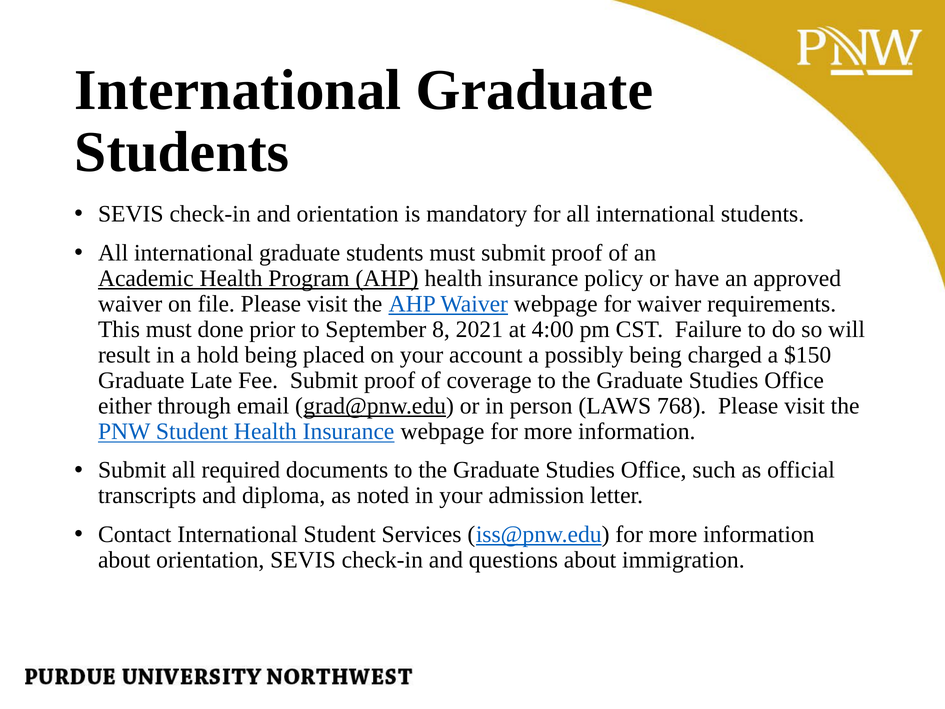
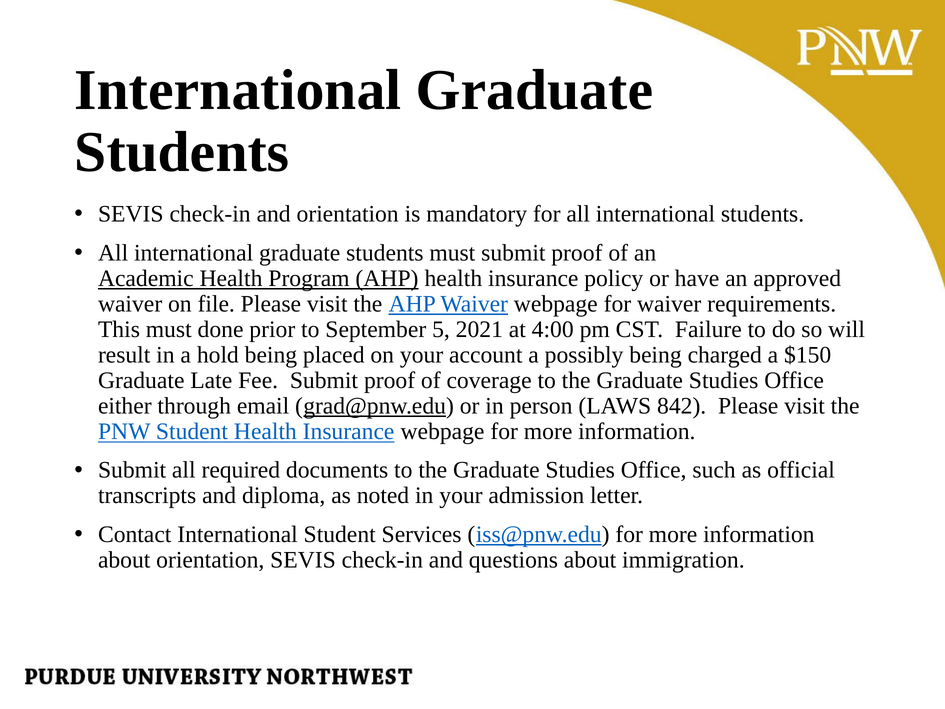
8: 8 -> 5 (441, 329)
768: 768 -> 842 (682, 406)
